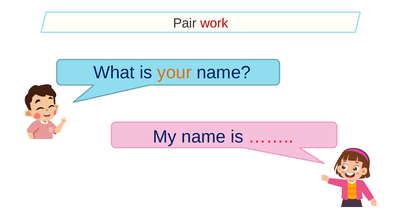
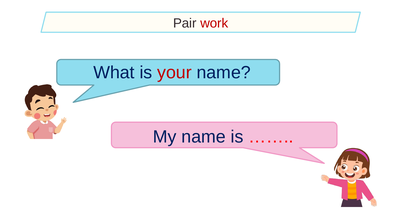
your colour: orange -> red (174, 72)
